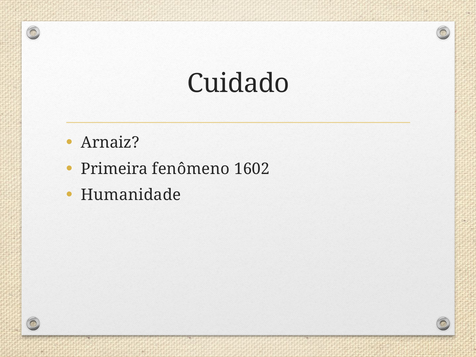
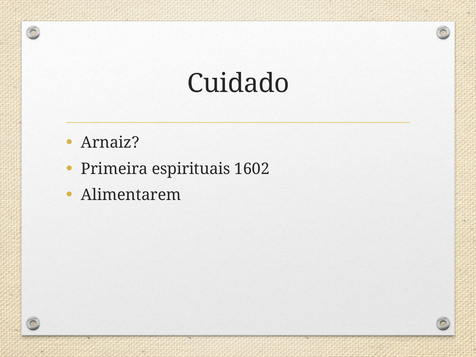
fenômeno: fenômeno -> espirituais (191, 169)
Humanidade: Humanidade -> Alimentarem (131, 195)
